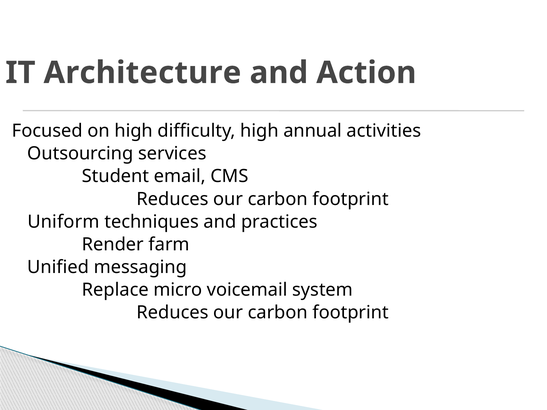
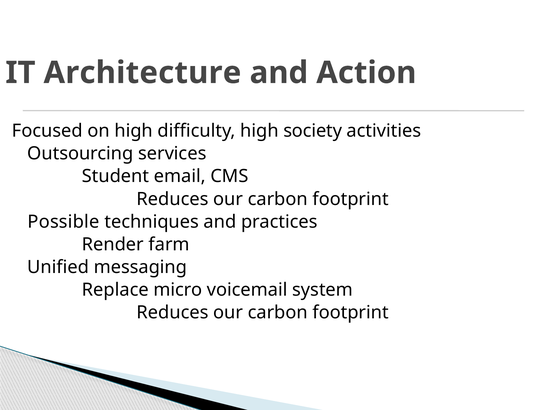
annual: annual -> society (313, 131)
Uniform: Uniform -> Possible (63, 222)
